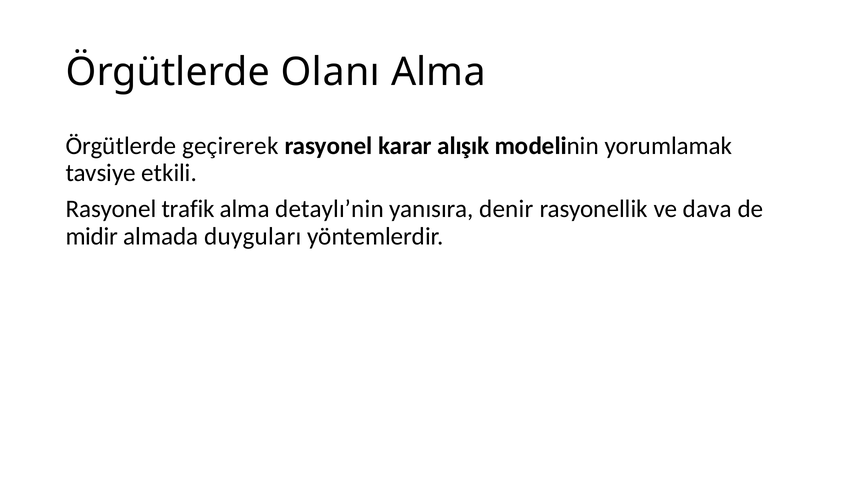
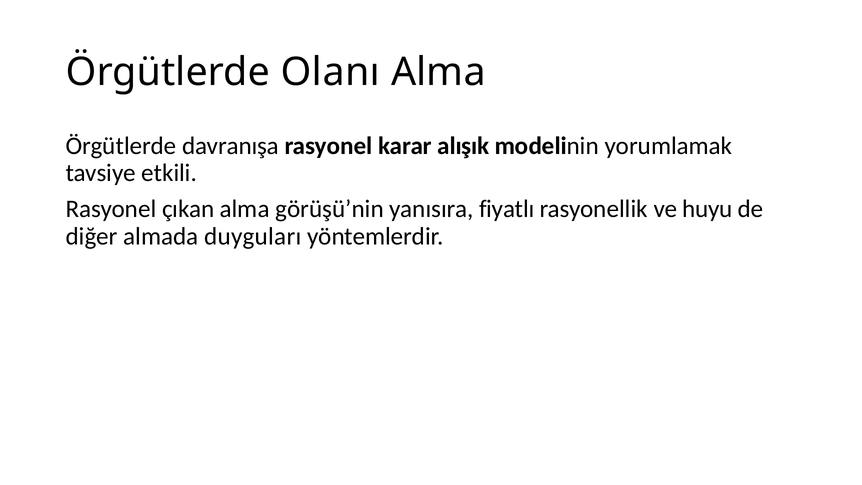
geçirerek: geçirerek -> davranışa (230, 146)
trafik: trafik -> çıkan (188, 209)
detaylı’nin: detaylı’nin -> görüşü’nin (330, 209)
denir: denir -> fiyatlı (507, 209)
dava: dava -> huyu (708, 209)
midir: midir -> diğer (92, 236)
